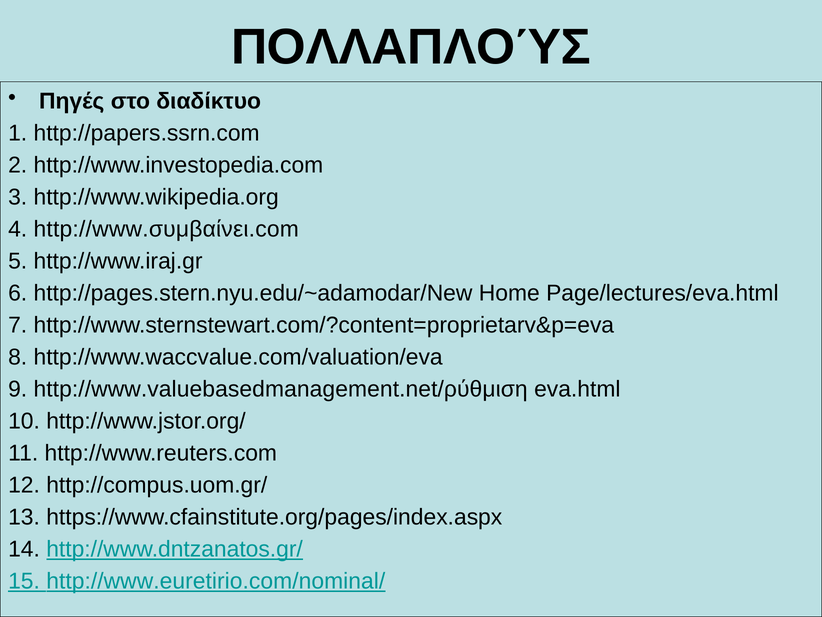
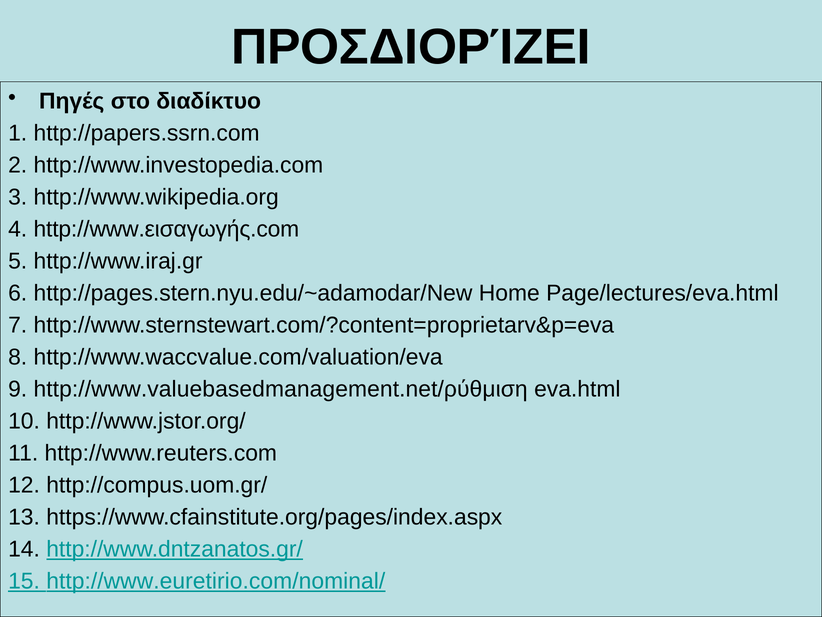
ΠΟΛΛΑΠΛΟΎΣ: ΠΟΛΛΑΠΛΟΎΣ -> ΠΡΟΣΔΙΟΡΊΖΕΙ (411, 47)
http://www.συμβαίνει.com: http://www.συμβαίνει.com -> http://www.εισαγωγής.com (166, 229)
